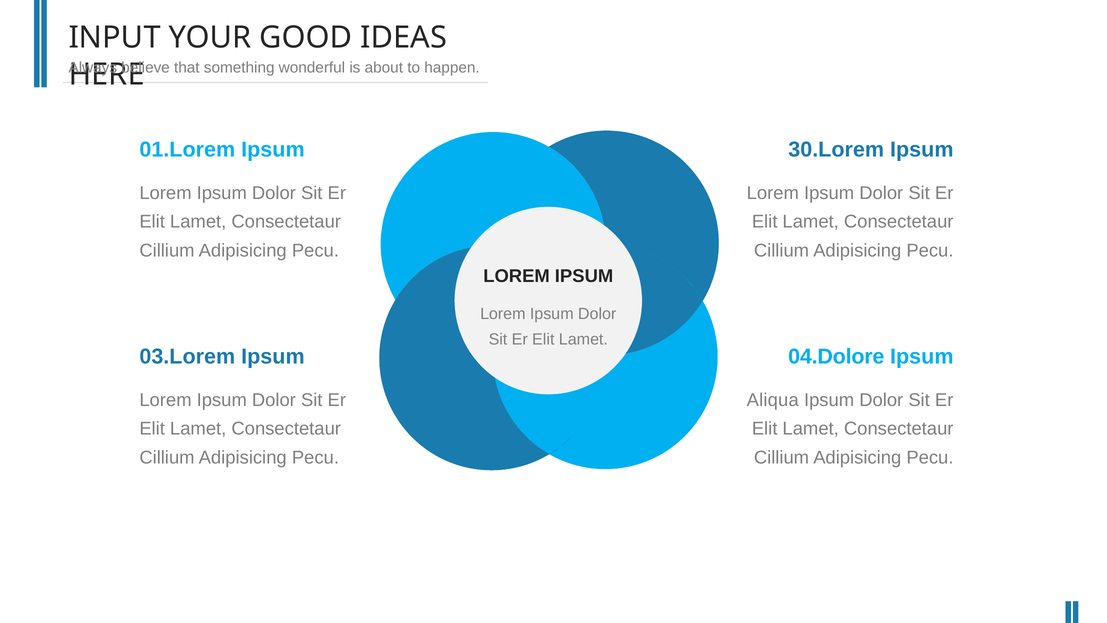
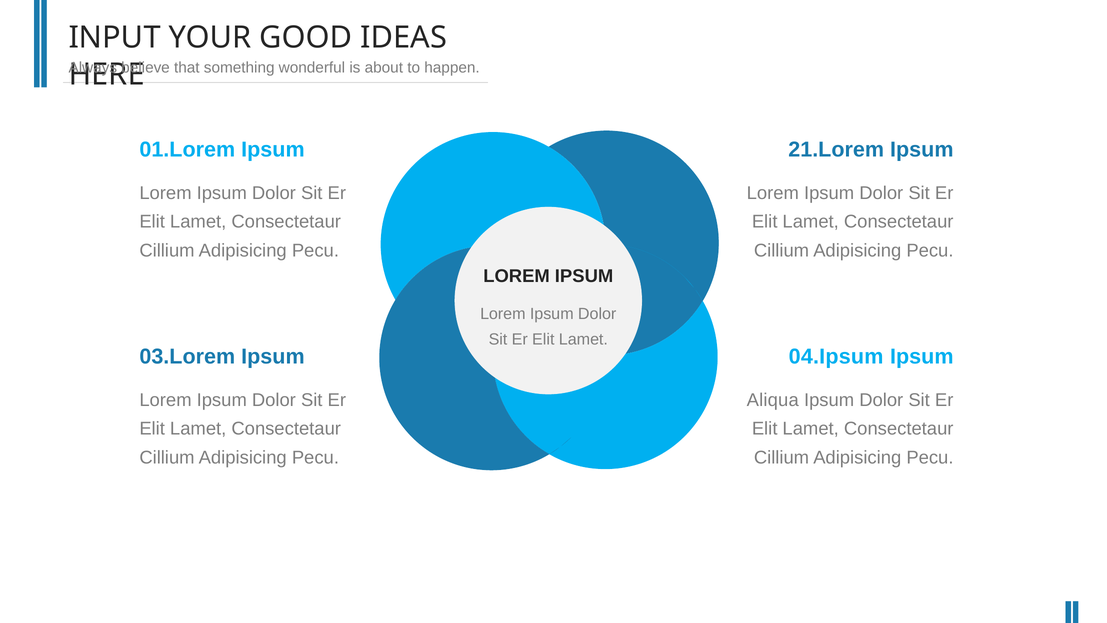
30.Lorem: 30.Lorem -> 21.Lorem (836, 149)
04.Dolore: 04.Dolore -> 04.Ipsum (836, 356)
